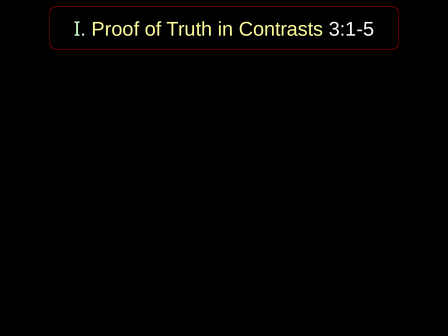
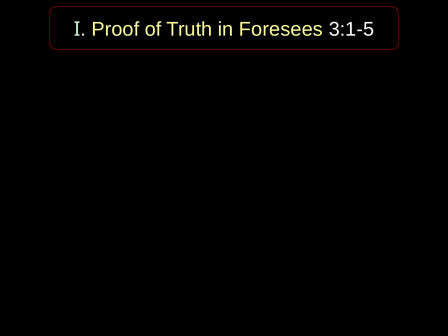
Contrasts: Contrasts -> Foresees (281, 29)
